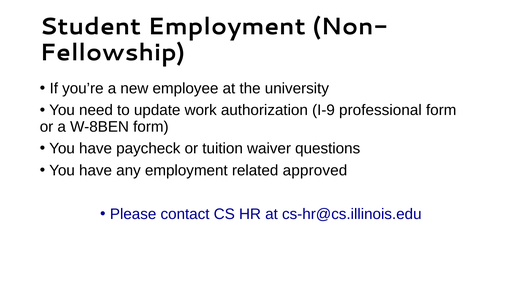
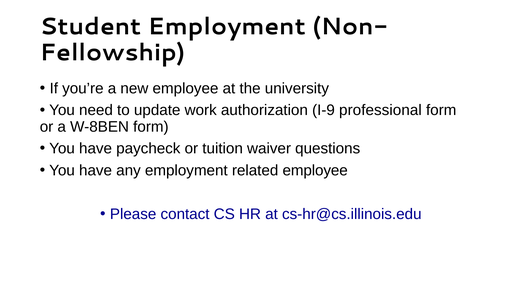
related approved: approved -> employee (315, 170)
